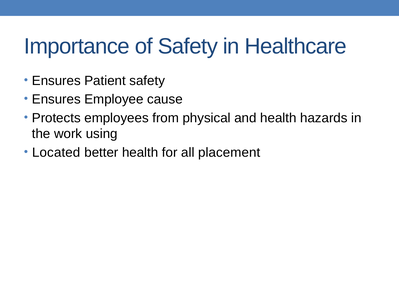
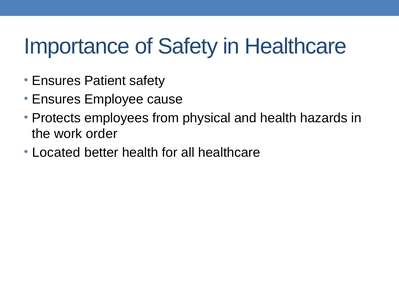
using: using -> order (102, 134)
all placement: placement -> healthcare (229, 153)
